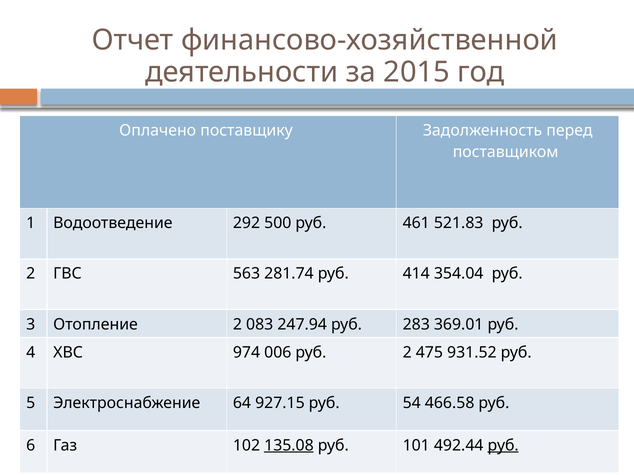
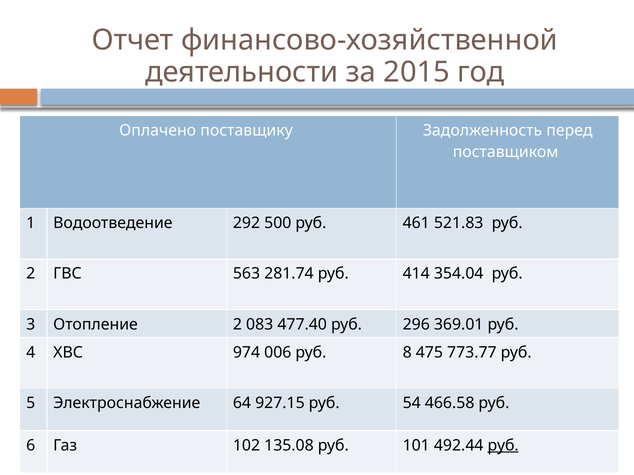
247.94: 247.94 -> 477.40 (302, 325)
283: 283 -> 296 (416, 325)
006 руб 2: 2 -> 8 (407, 353)
931.52: 931.52 -> 773.77 (472, 353)
135.08 underline: present -> none (289, 446)
